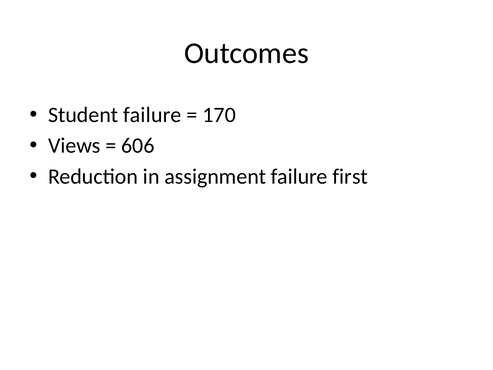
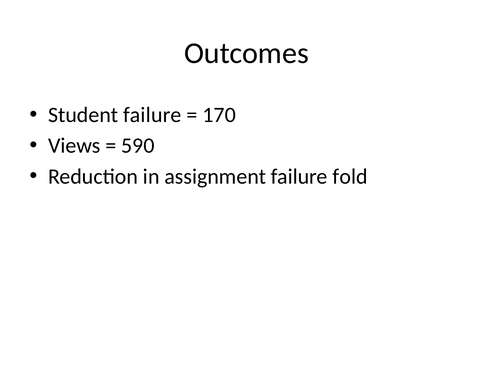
606: 606 -> 590 (138, 146)
first: first -> fold (350, 176)
